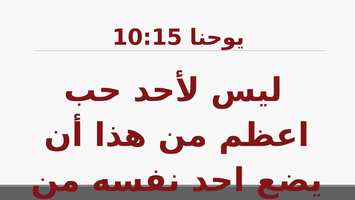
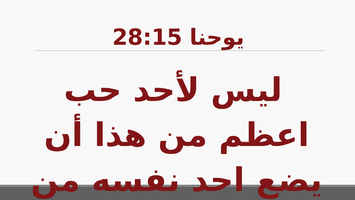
10:15: 10:15 -> 28:15 (147, 37)
